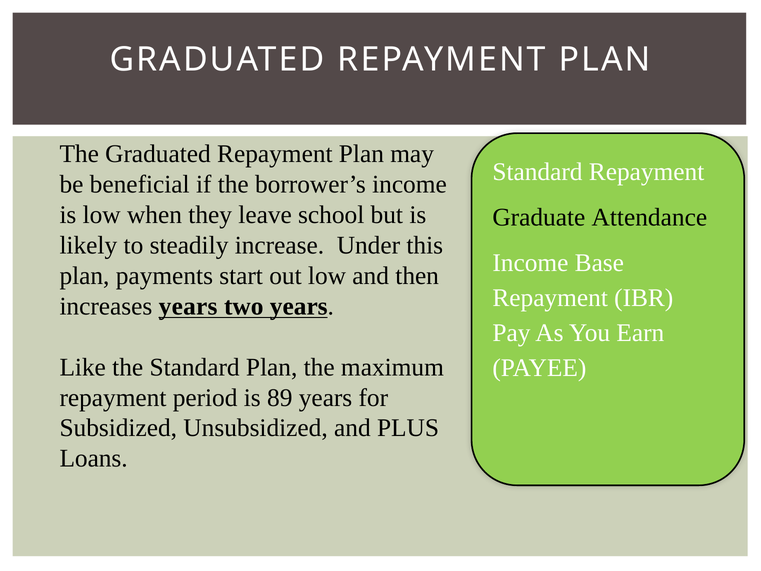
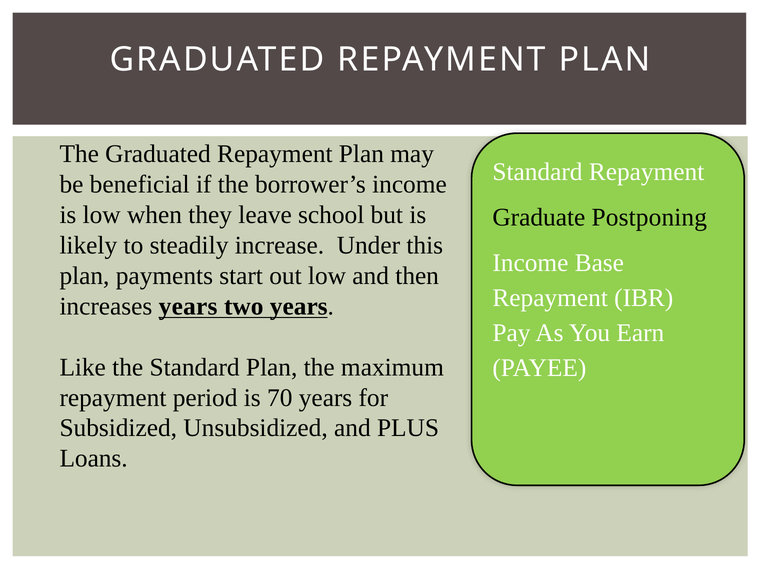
Attendance: Attendance -> Postponing (649, 217)
89: 89 -> 70 (280, 397)
